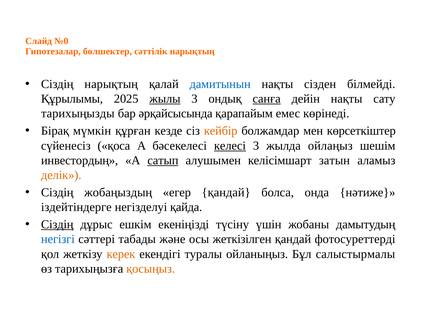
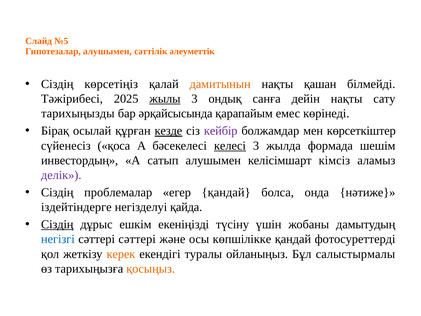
№0: №0 -> №5 (61, 41)
Гипотезалар бөлшектер: бөлшектер -> алушымен (107, 51)
сәттілік нарықтың: нарықтың -> әлеуметтік (192, 51)
Сіздің нарықтың: нарықтың -> көрсетіңіз (111, 84)
дамитынын colour: blue -> orange (220, 84)
сізден: сізден -> қашан (320, 84)
Құрылымы: Құрылымы -> Тәжірибесі (72, 99)
санға underline: present -> none (267, 99)
мүмкін: мүмкін -> осылай (92, 131)
кезде underline: none -> present (168, 131)
кейбір colour: orange -> purple (221, 131)
ойлаңыз: ойлаңыз -> формада (330, 146)
сатып underline: present -> none (163, 160)
затын: затын -> кімсіз (334, 160)
делік colour: orange -> purple (61, 175)
жобаңыздың: жобаңыздың -> проблемалар (118, 192)
сәттері табады: табады -> сәттері (137, 239)
жеткізілген: жеткізілген -> көпшілікке (242, 239)
